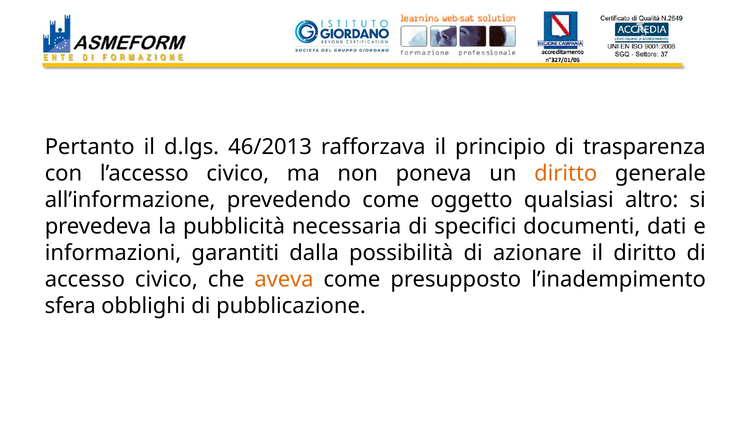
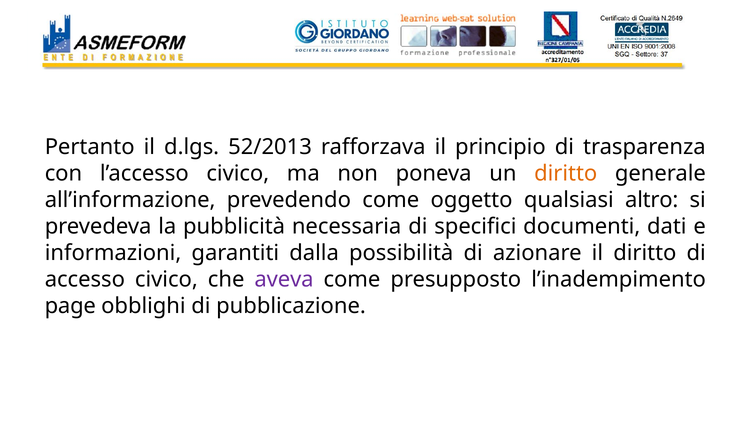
46/2013: 46/2013 -> 52/2013 (270, 147)
aveva colour: orange -> purple (284, 279)
sfera: sfera -> page (70, 306)
